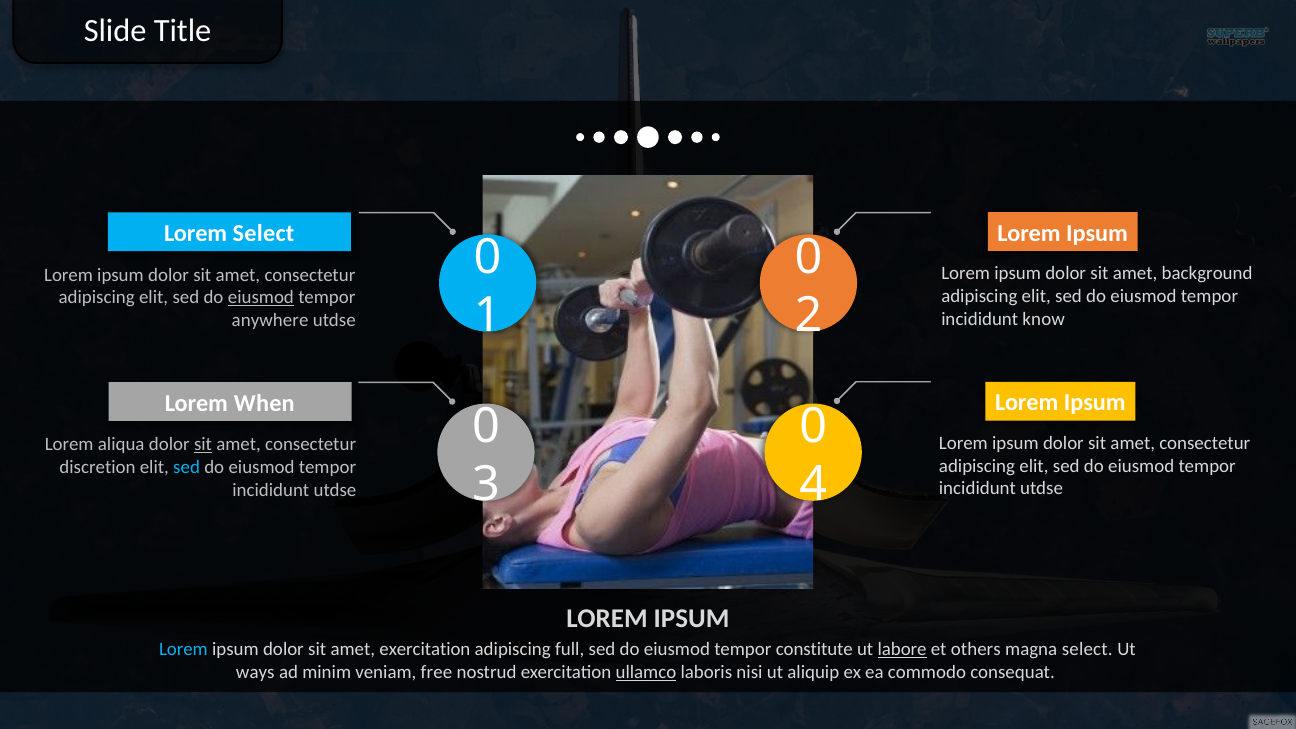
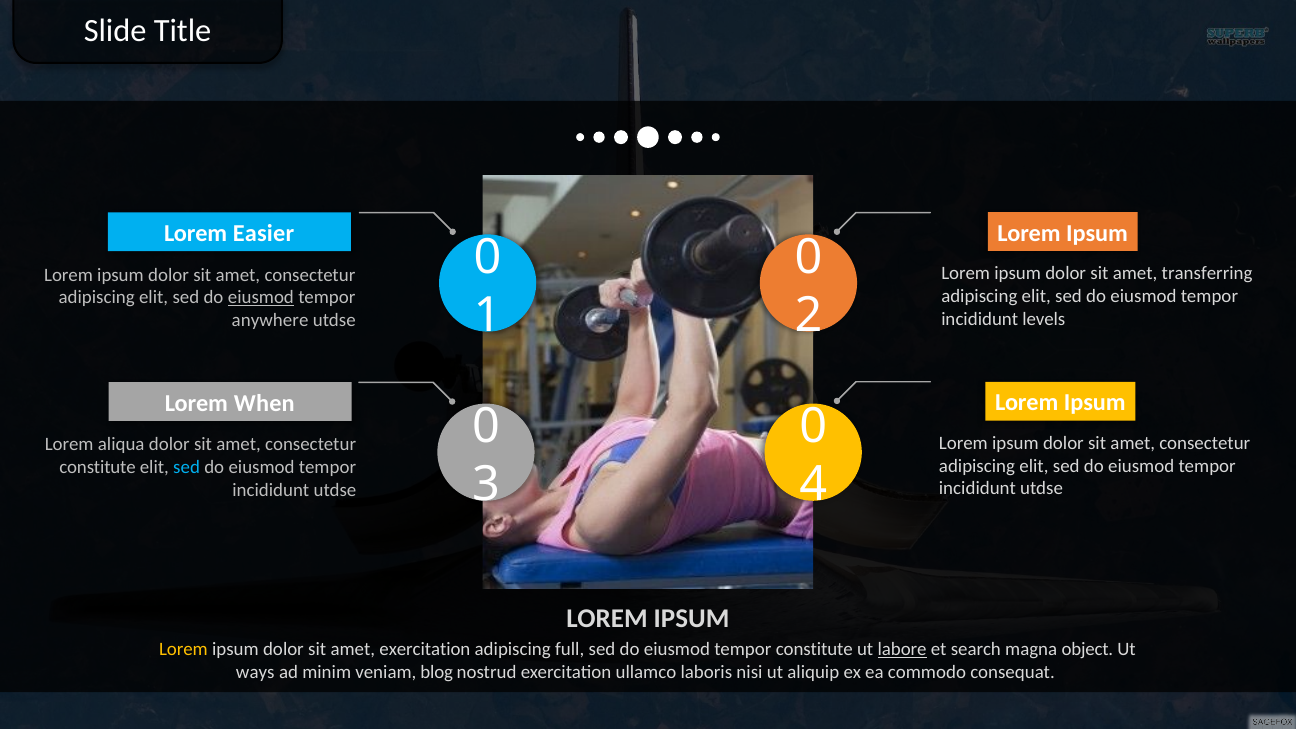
Lorem Select: Select -> Easier (264, 233)
background: background -> transferring (1207, 273)
know: know -> levels (1044, 319)
sit underline: present -> none (203, 445)
discretion: discretion -> constitute (98, 467)
Lorem colour: light blue -> yellow (183, 650)
others: others -> search (976, 650)
magna select: select -> object (1087, 650)
free: free -> blog (437, 672)
ullamco underline: present -> none (646, 672)
